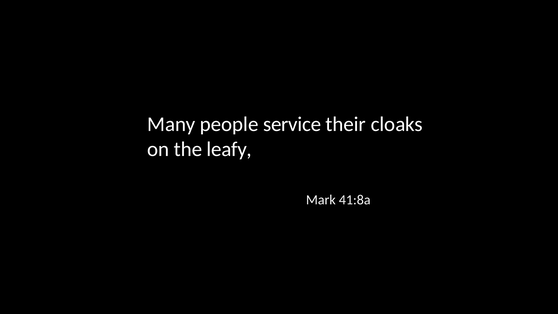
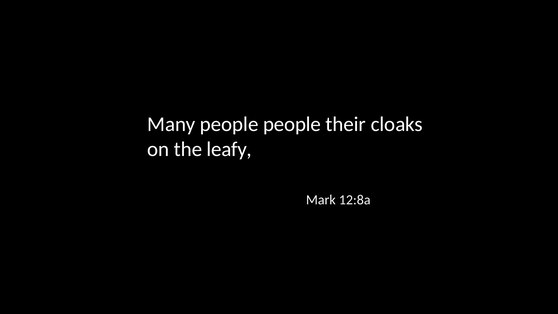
people service: service -> people (292, 124)
41:8a: 41:8a -> 12:8a (355, 200)
